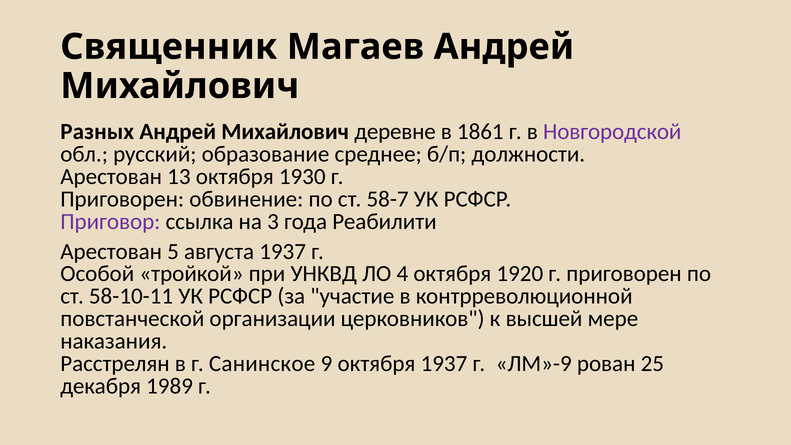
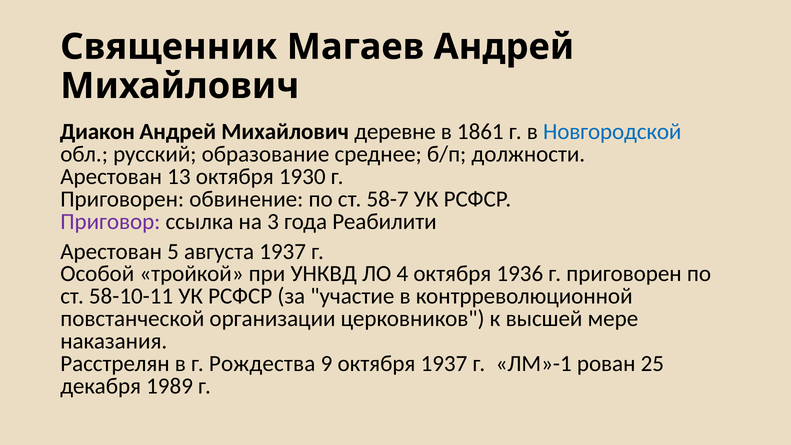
Разных: Разных -> Диакон (97, 132)
Новгородской colour: purple -> blue (612, 132)
1920: 1920 -> 1936 (520, 274)
Санинское: Санинское -> Рождества (262, 364)
ЛМ»-9: ЛМ»-9 -> ЛМ»-1 (534, 364)
